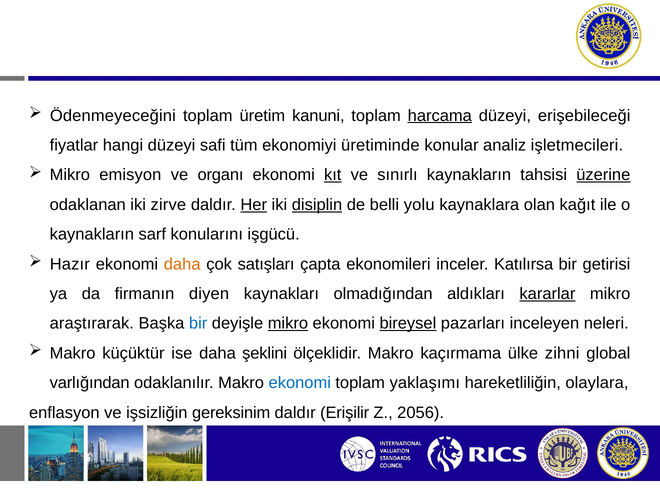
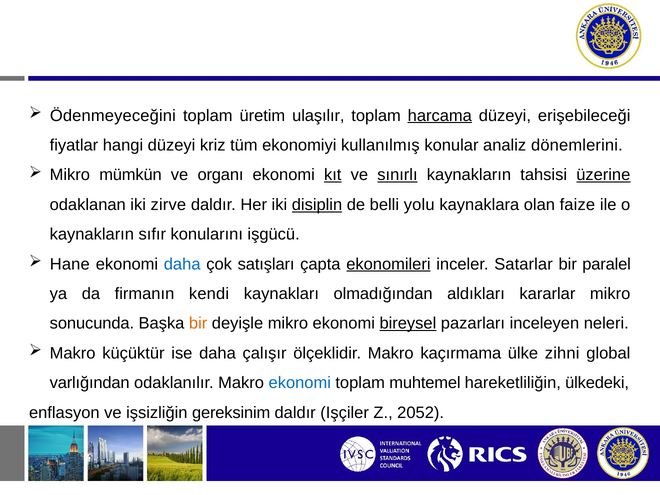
kanuni: kanuni -> ulaşılır (318, 116)
safi: safi -> kriz (213, 145)
üretiminde: üretiminde -> kullanılmış (380, 145)
işletmecileri: işletmecileri -> dönemlerini (577, 145)
emisyon: emisyon -> mümkün (130, 175)
sınırlı underline: none -> present (397, 175)
Her underline: present -> none (254, 205)
kağıt: kağıt -> faize (577, 205)
sarf: sarf -> sıfır (152, 234)
Hazır: Hazır -> Hane (70, 264)
daha colour: orange -> blue (182, 264)
ekonomileri underline: none -> present (388, 264)
Katılırsa: Katılırsa -> Satarlar (524, 264)
getirisi: getirisi -> paralel (607, 264)
diyen: diyen -> kendi (209, 294)
kararlar underline: present -> none (547, 294)
araştırarak: araştırarak -> sonucunda (92, 323)
bir colour: blue -> orange (198, 323)
mikro underline: present -> none (288, 323)
şeklini: şeklini -> çalışır (265, 353)
yaklaşımı: yaklaşımı -> muhtemel (425, 383)
olaylara: olaylara -> ülkedeki (597, 383)
Erişilir: Erişilir -> Işçiler (345, 413)
2056: 2056 -> 2052 (421, 413)
